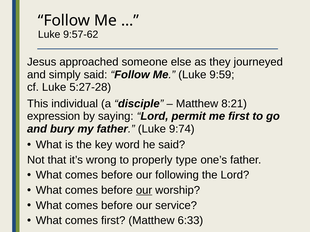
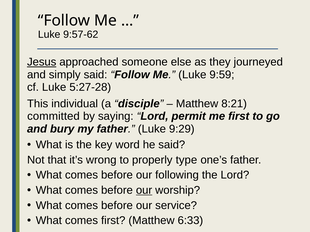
Jesus underline: none -> present (42, 62)
expression: expression -> committed (53, 117)
9:74: 9:74 -> 9:29 (182, 129)
